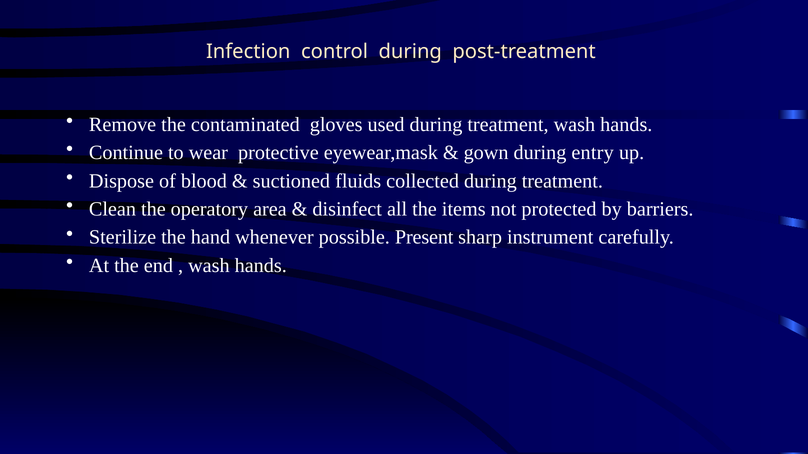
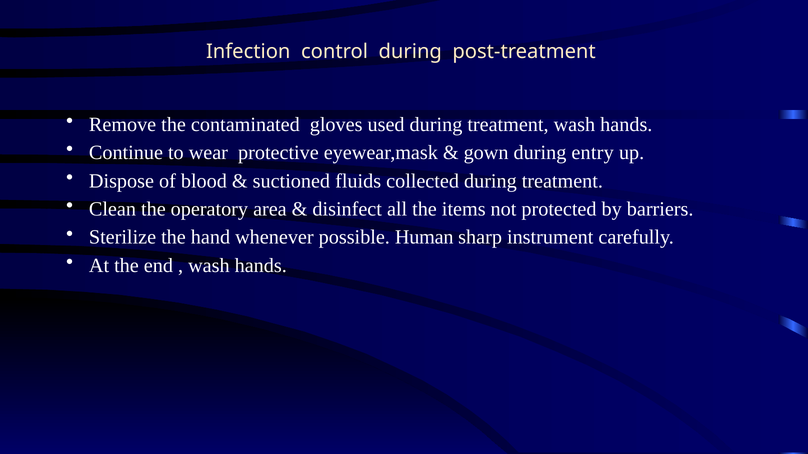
Present: Present -> Human (424, 238)
